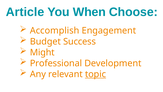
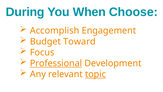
Article: Article -> During (25, 12)
Success: Success -> Toward (79, 41)
Might: Might -> Focus (42, 52)
Professional underline: none -> present (56, 63)
